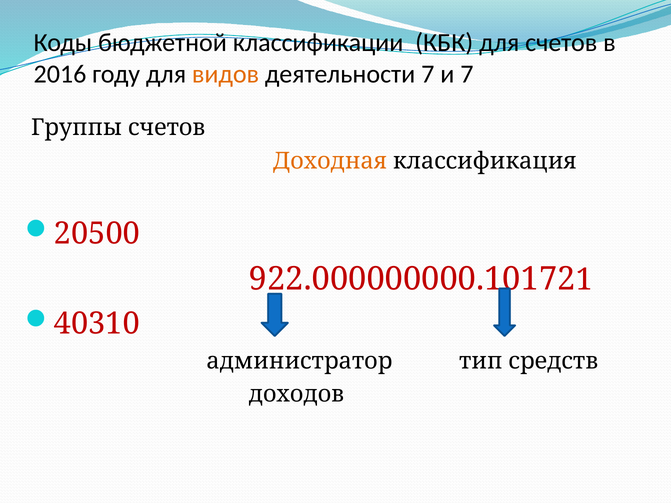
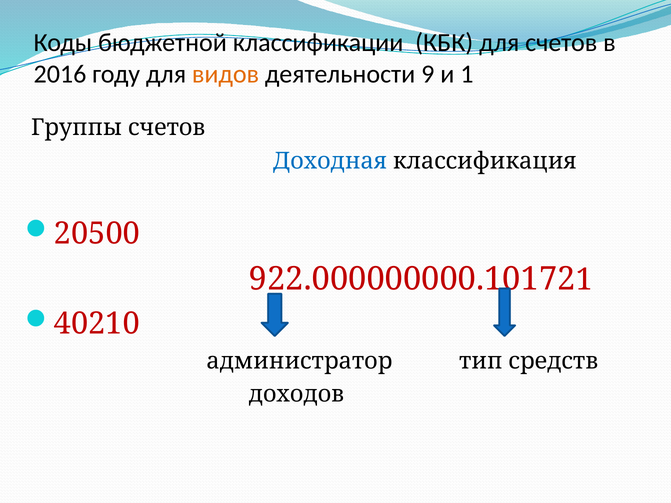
деятельности 7: 7 -> 9 (428, 74)
и 7: 7 -> 1 (467, 74)
Доходная colour: orange -> blue (330, 161)
40310: 40310 -> 40210 (97, 324)
